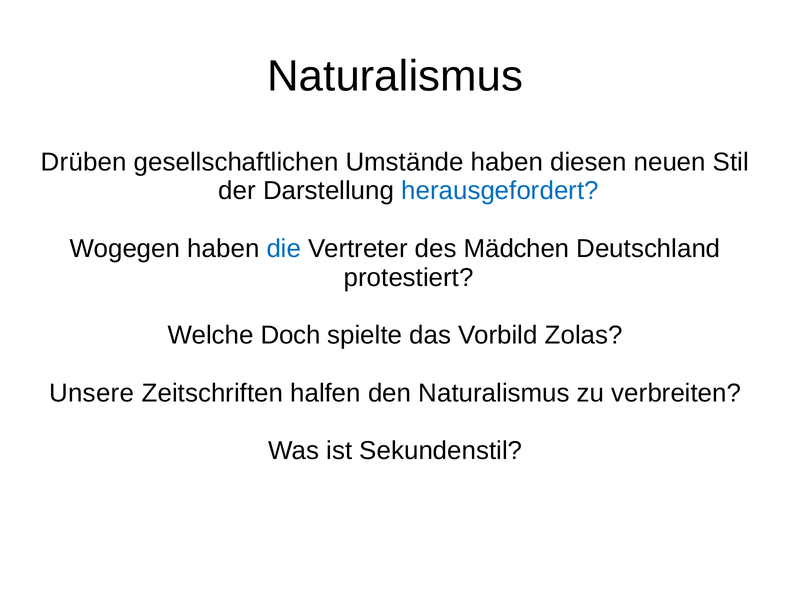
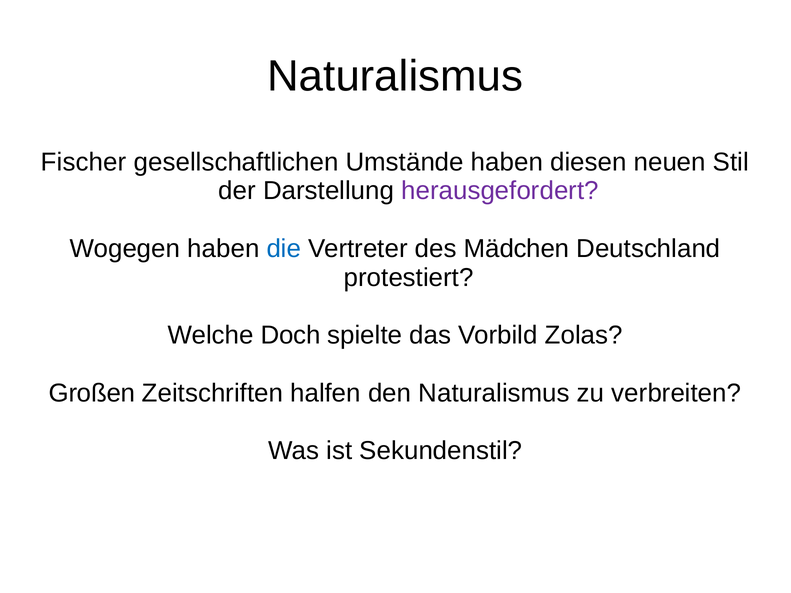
Drüben: Drüben -> Fischer (84, 162)
herausgefordert colour: blue -> purple (500, 191)
Unsere: Unsere -> Großen (92, 393)
